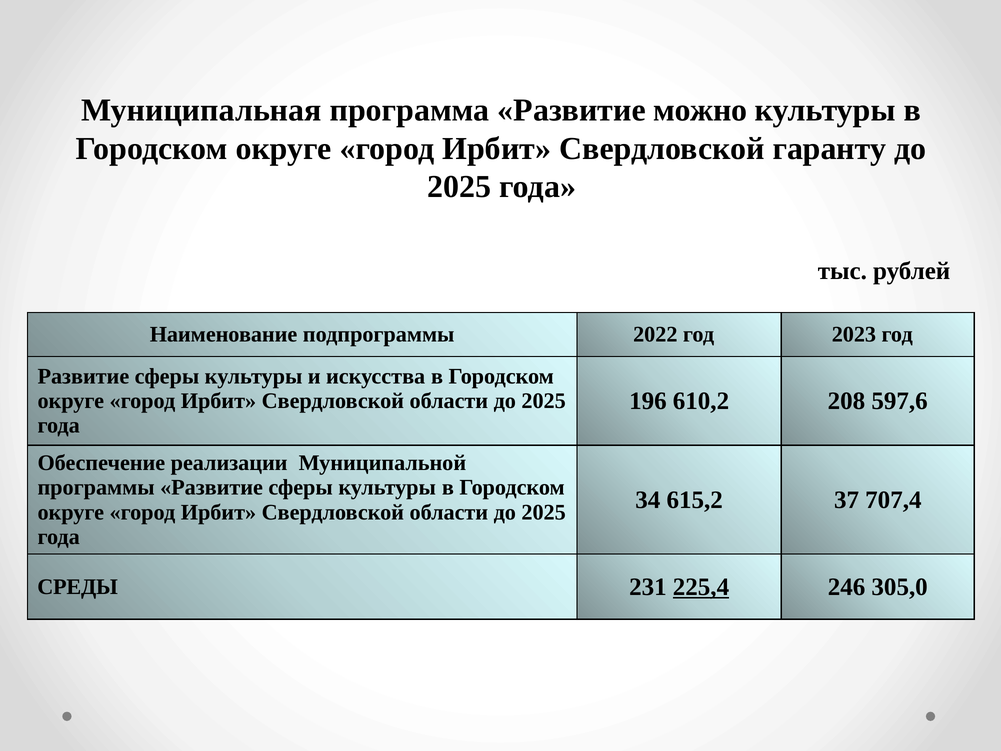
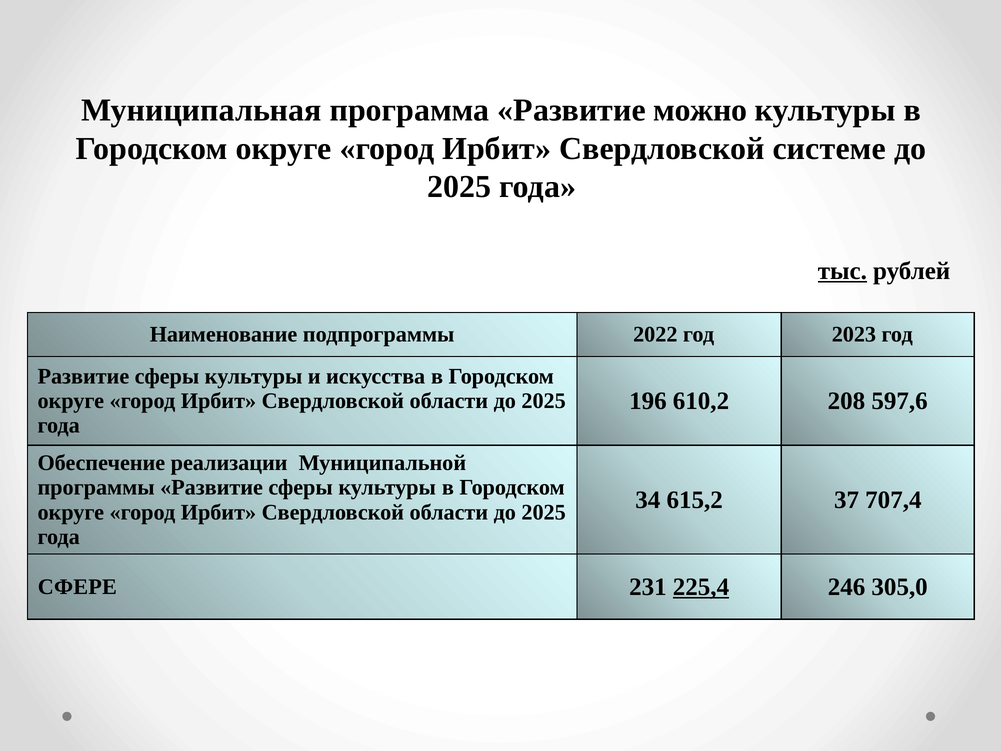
гаранту: гаранту -> системе (829, 149)
тыс underline: none -> present (842, 271)
СРЕДЫ: СРЕДЫ -> СФЕРЕ (77, 587)
